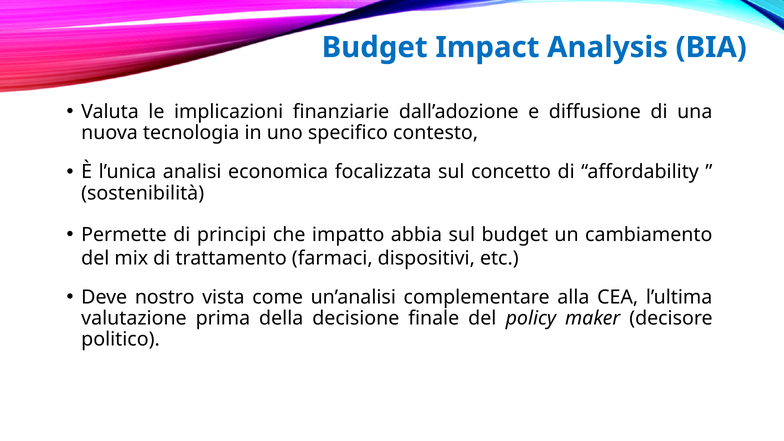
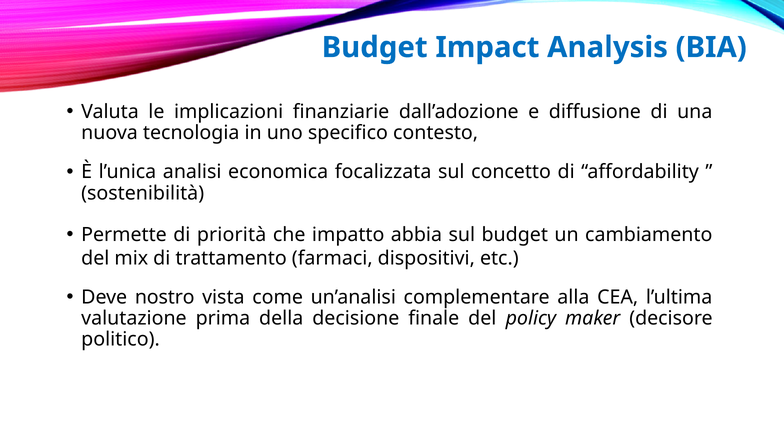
principi: principi -> priorità (232, 235)
